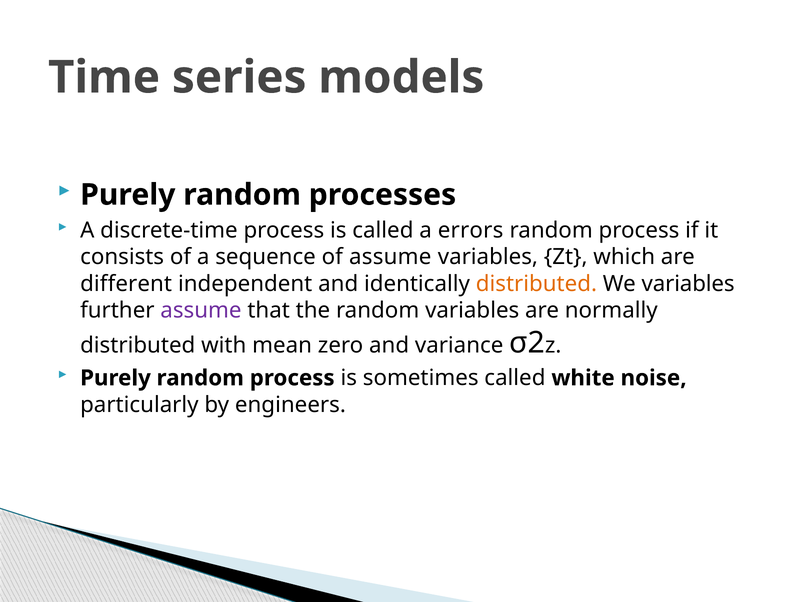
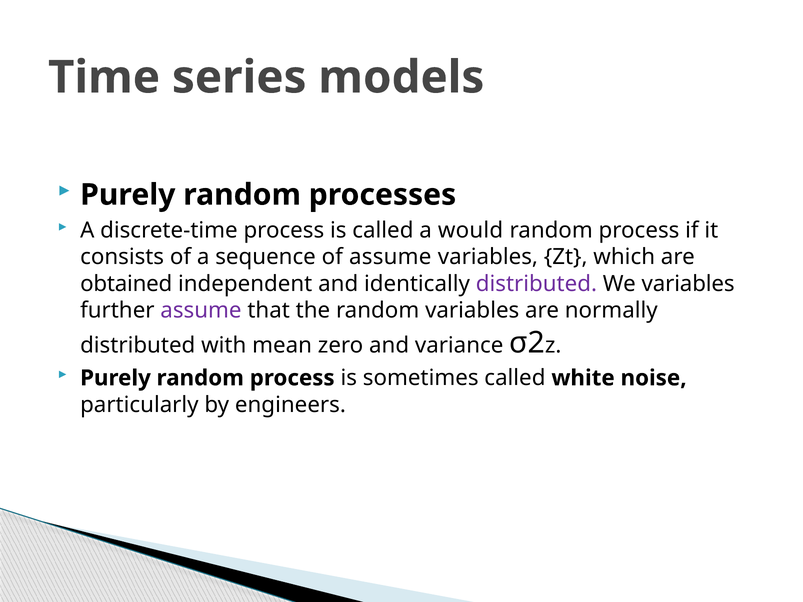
errors: errors -> would (471, 230)
different: different -> obtained (126, 284)
distributed colour: orange -> purple (536, 284)
